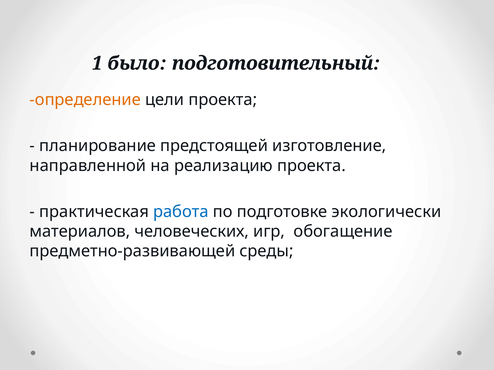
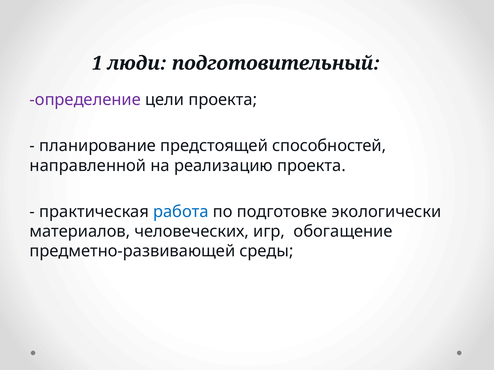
было: было -> люди (137, 63)
определение colour: orange -> purple (85, 100)
изготовление: изготовление -> способностей (329, 146)
